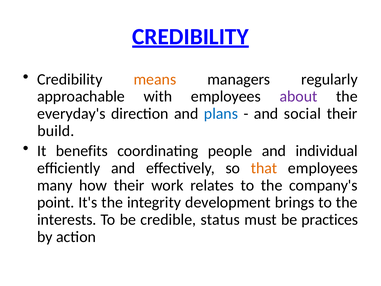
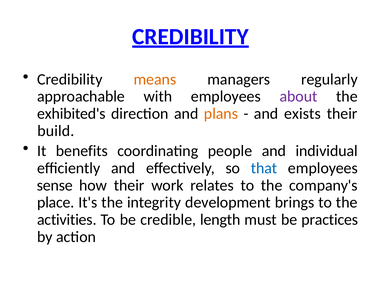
everyday's: everyday's -> exhibited's (71, 114)
plans colour: blue -> orange (221, 114)
social: social -> exists (302, 114)
that colour: orange -> blue (264, 168)
many: many -> sense (55, 185)
point: point -> place (56, 202)
interests: interests -> activities (67, 219)
status: status -> length (220, 219)
